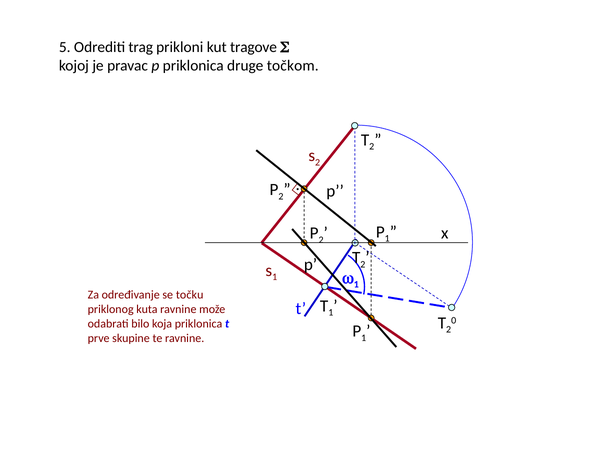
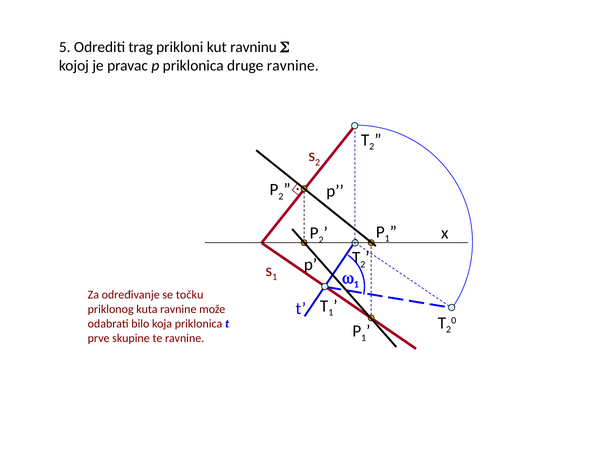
tragove: tragove -> ravninu (253, 47)
druge točkom: točkom -> ravnine (293, 65)
